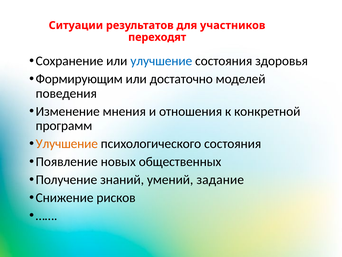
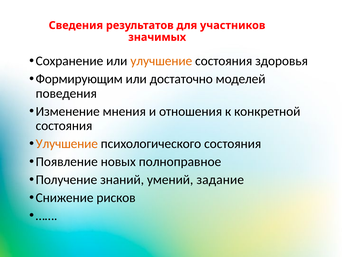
Ситуации: Ситуации -> Сведения (76, 25)
переходят: переходят -> значимых (157, 37)
улучшение colour: blue -> orange (161, 61)
программ: программ -> состояния (64, 126)
общественных: общественных -> полноправное (180, 161)
